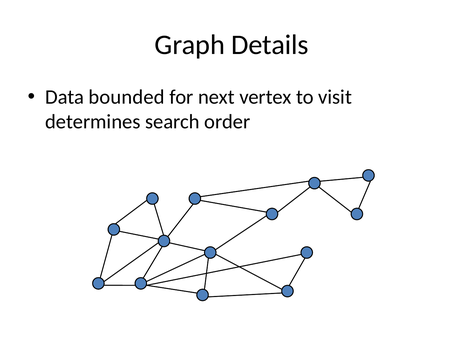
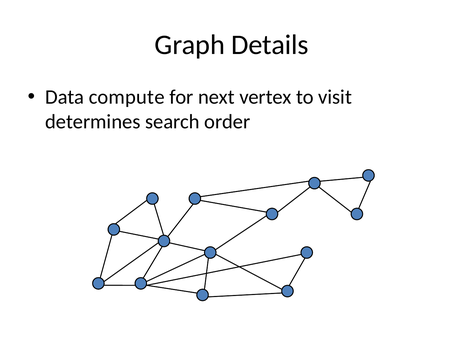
bounded: bounded -> compute (127, 97)
